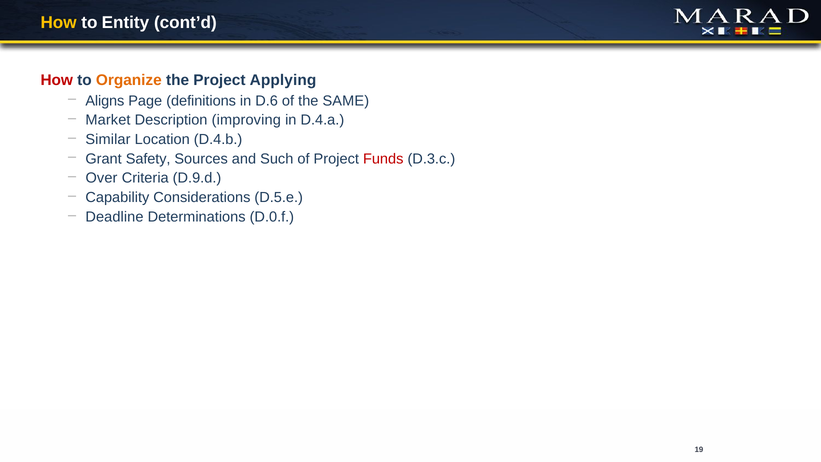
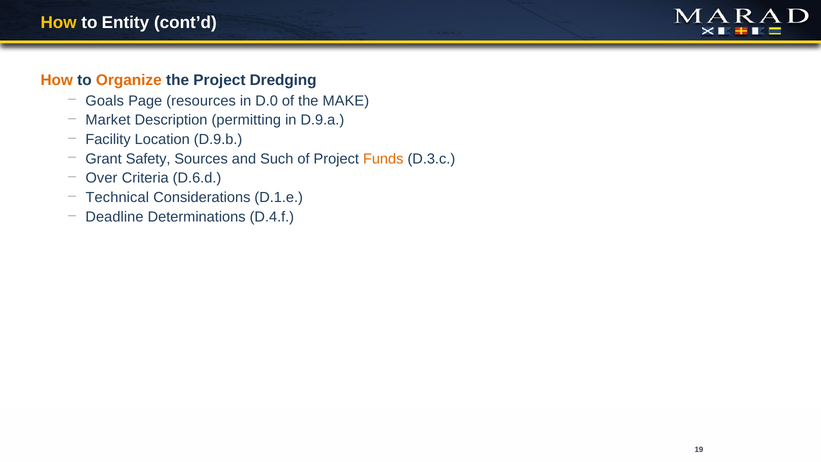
How colour: red -> orange (57, 80)
Applying: Applying -> Dredging (283, 80)
Aligns: Aligns -> Goals (105, 101)
definitions: definitions -> resources (201, 101)
D.6: D.6 -> D.0 (267, 101)
SAME: SAME -> MAKE (346, 101)
improving: improving -> permitting (246, 120)
D.4.a: D.4.a -> D.9.a (322, 120)
Similar: Similar -> Facility (108, 139)
D.4.b: D.4.b -> D.9.b (218, 139)
Funds colour: red -> orange (383, 159)
D.9.d: D.9.d -> D.6.d (197, 178)
Capability: Capability -> Technical (117, 197)
D.5.e: D.5.e -> D.1.e (279, 197)
D.0.f: D.0.f -> D.4.f (272, 217)
